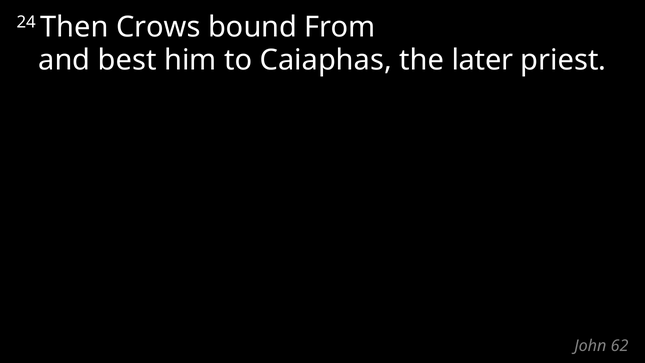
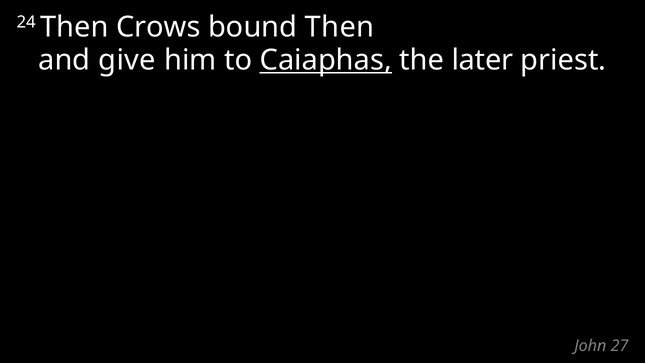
bound From: From -> Then (340, 27)
best: best -> give (127, 60)
Caiaphas underline: none -> present (326, 60)
62: 62 -> 27 (620, 346)
